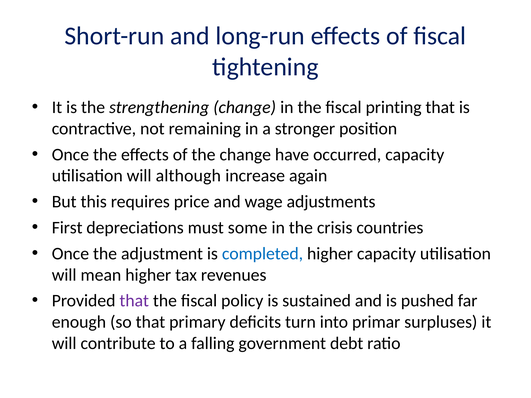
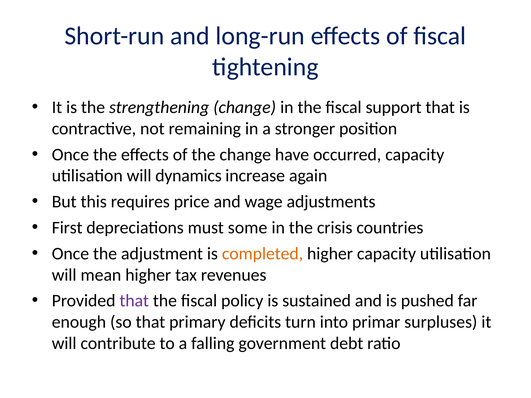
printing: printing -> support (394, 107)
although: although -> dynamics (188, 176)
completed colour: blue -> orange (263, 254)
